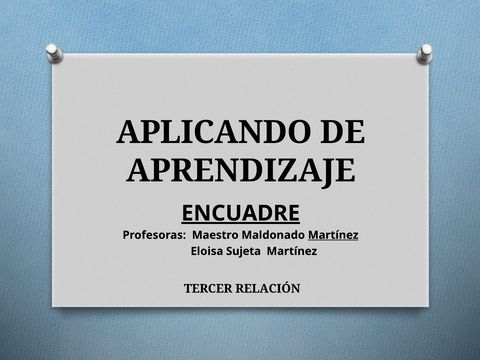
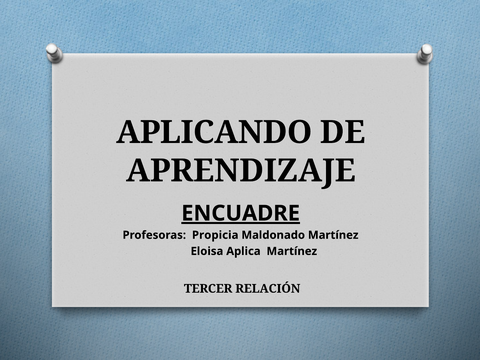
Maestro: Maestro -> Propicia (215, 235)
Martínez underline: present -> none (333, 235)
Sujeta: Sujeta -> Aplica (243, 251)
